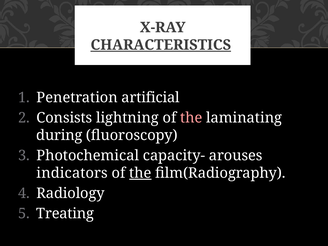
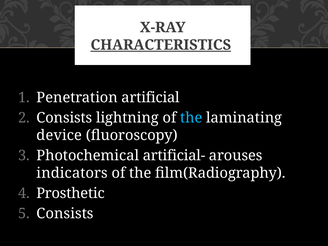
the colour: pink -> light blue (191, 118)
during: during -> device (59, 135)
capacity-: capacity- -> artificial- (174, 156)
the underline: present -> none (140, 173)
Radiology: Radiology -> Prosthetic (71, 193)
Treating: Treating -> Consists (65, 213)
